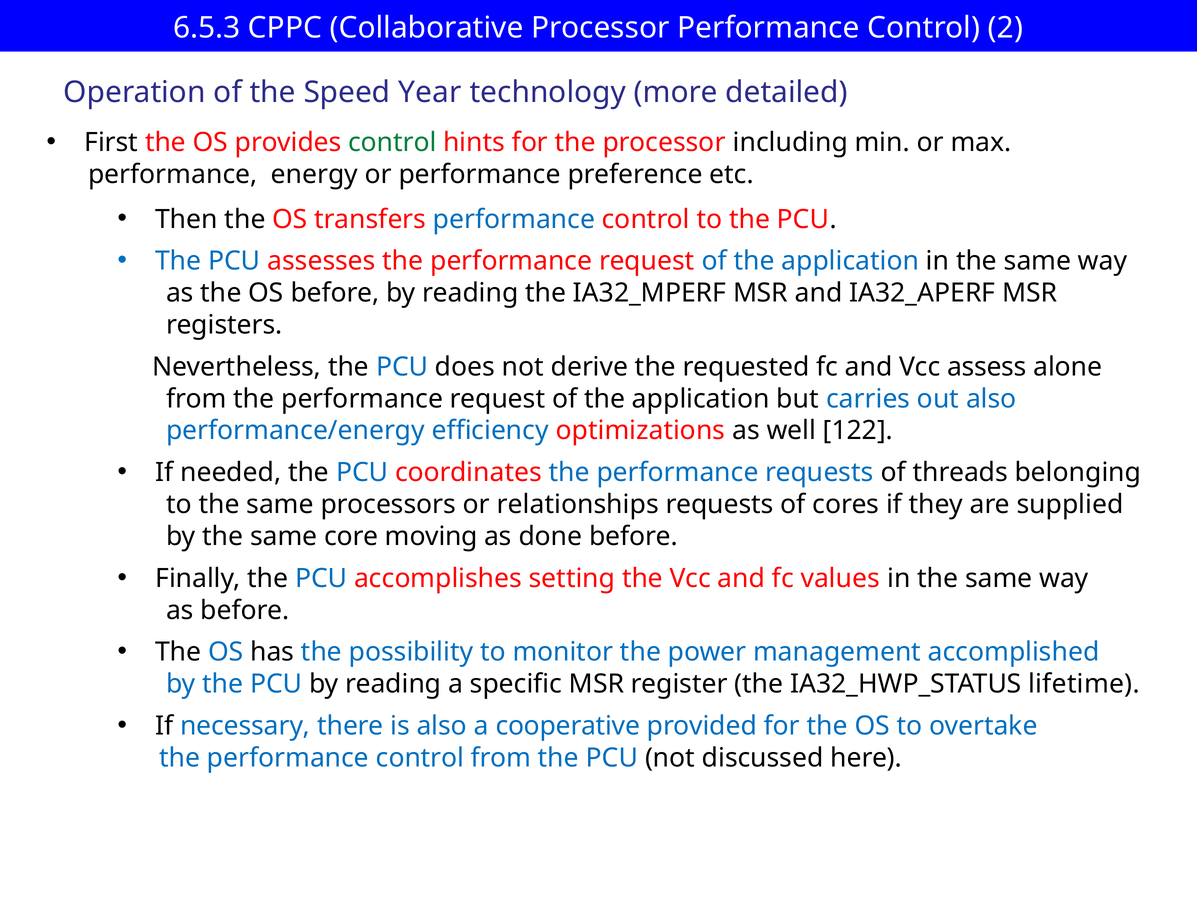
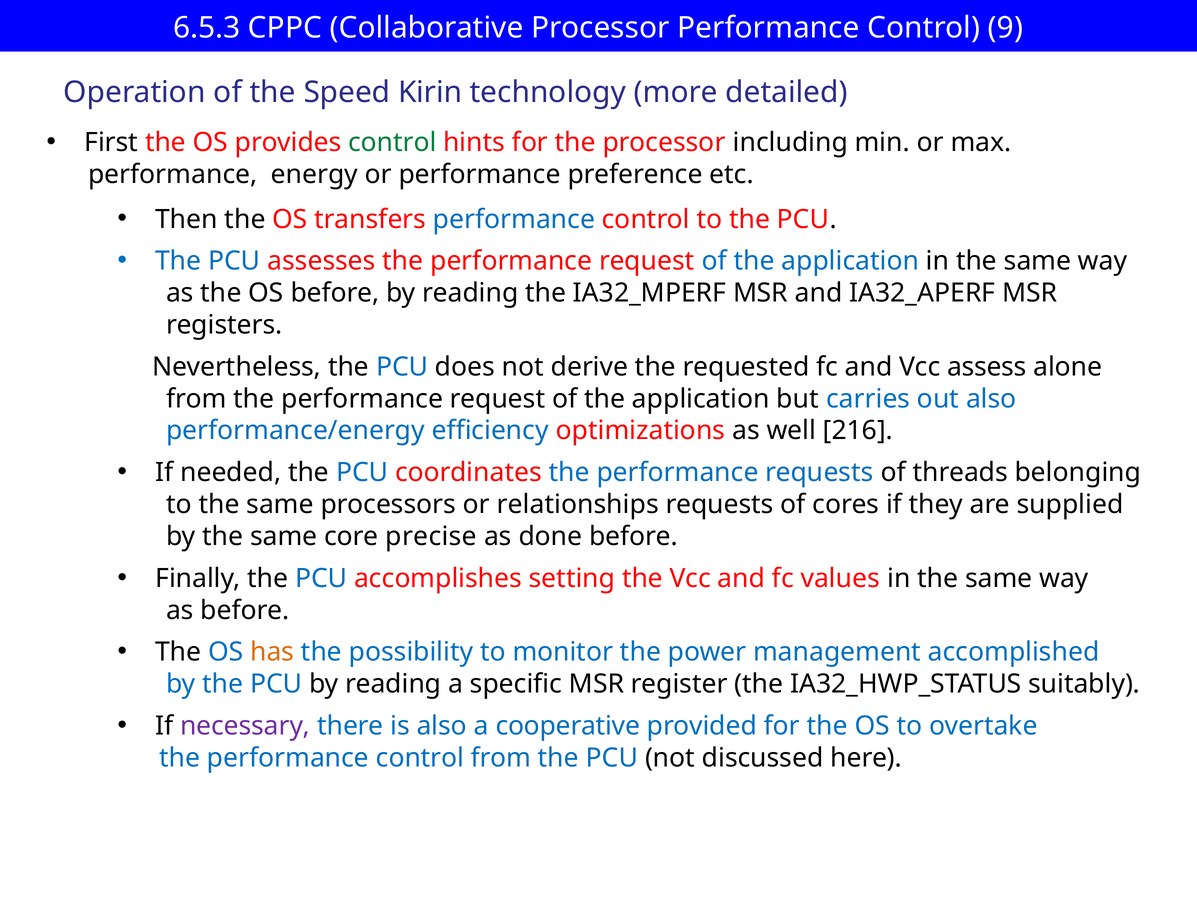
2: 2 -> 9 (1005, 28)
Year: Year -> Kirin (430, 92)
122: 122 -> 216 (858, 431)
moving: moving -> precise (431, 536)
has colour: black -> orange (272, 652)
lifetime: lifetime -> suitably (1084, 684)
necessary colour: blue -> purple (245, 726)
